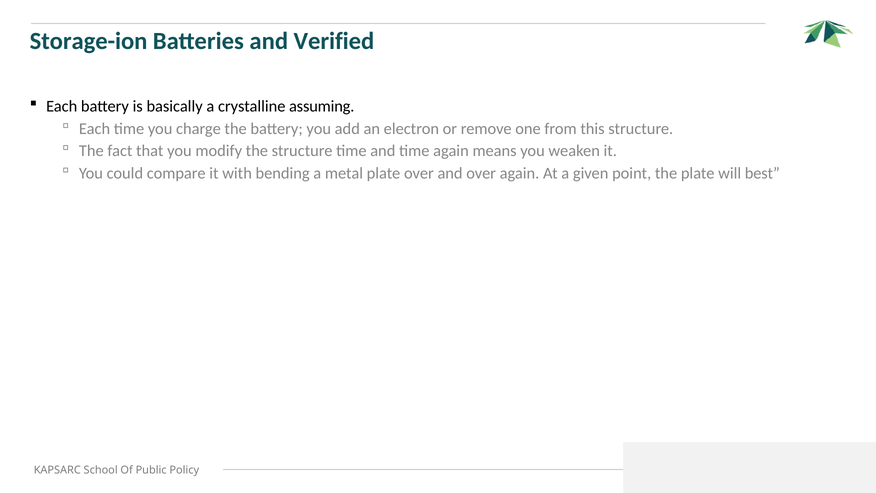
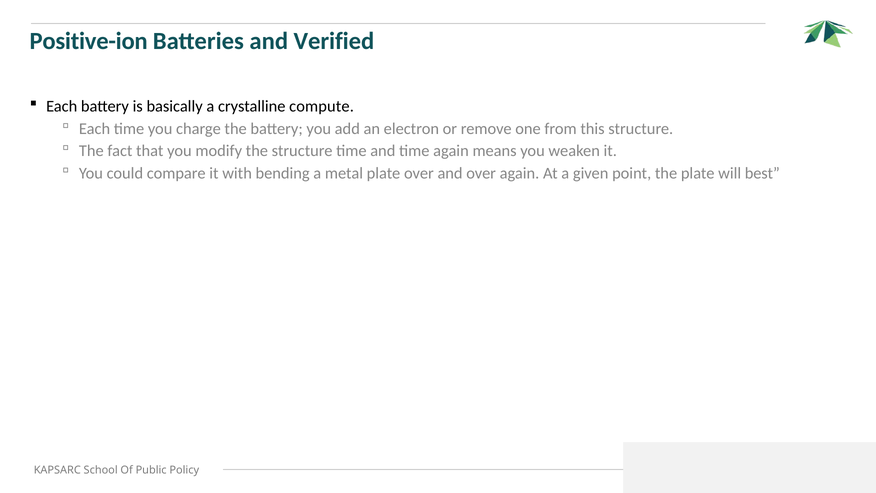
Storage-ion: Storage-ion -> Positive-ion (89, 41)
assuming: assuming -> compute (322, 106)
